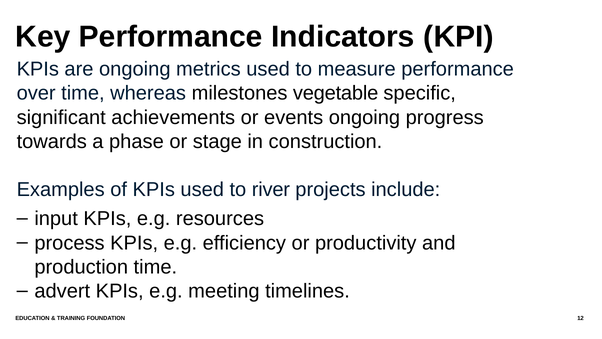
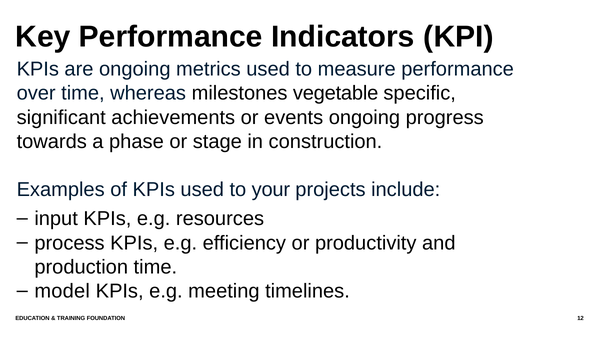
river: river -> your (271, 190)
advert: advert -> model (62, 291)
